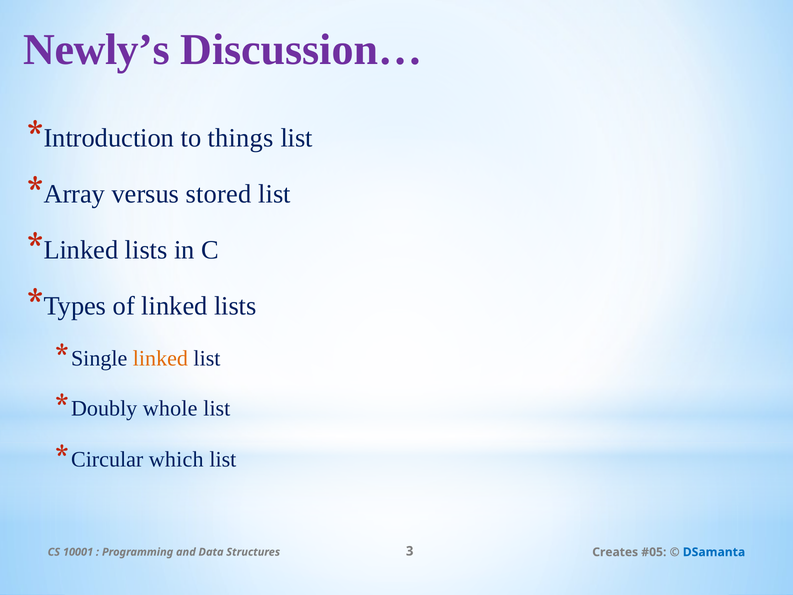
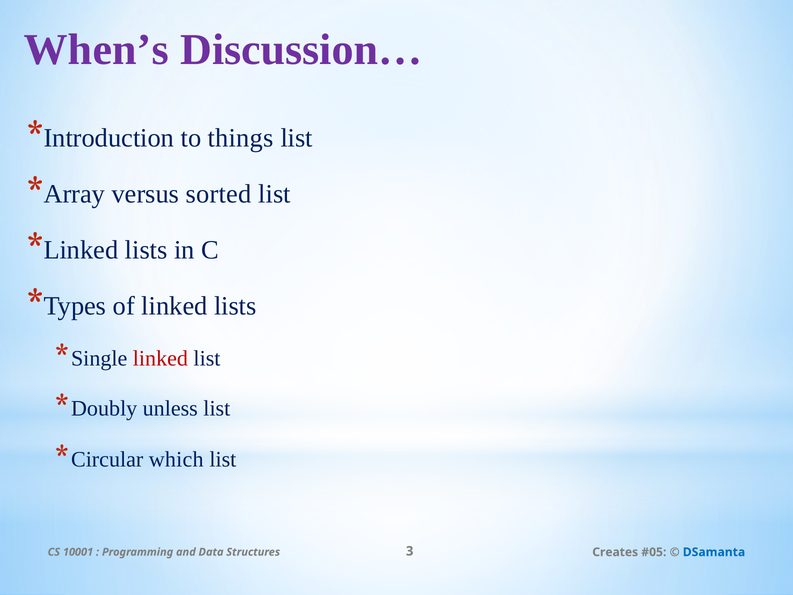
Newly’s: Newly’s -> When’s (96, 50)
stored: stored -> sorted (219, 194)
linked colour: orange -> red (160, 358)
whole: whole -> unless (170, 408)
